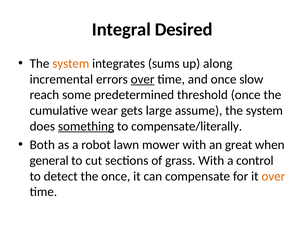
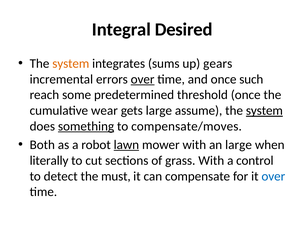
along: along -> gears (218, 63)
slow: slow -> such (251, 79)
system underline: none -> present (264, 111)
compensate/literally: compensate/literally -> compensate/moves (187, 126)
lawn underline: none -> present (126, 145)
an great: great -> large (239, 145)
general: general -> literally (49, 160)
the once: once -> must (116, 176)
over colour: orange -> blue (273, 176)
